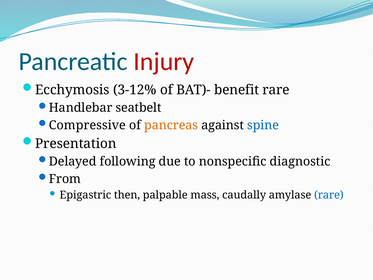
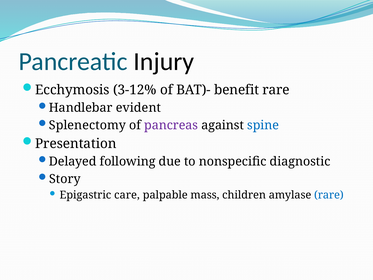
Injury colour: red -> black (164, 62)
seatbelt: seatbelt -> evident (138, 108)
Compressive: Compressive -> Splenectomy (87, 125)
pancreas colour: orange -> purple (171, 125)
From: From -> Story (65, 179)
then: then -> care (127, 195)
caudally: caudally -> children (244, 195)
